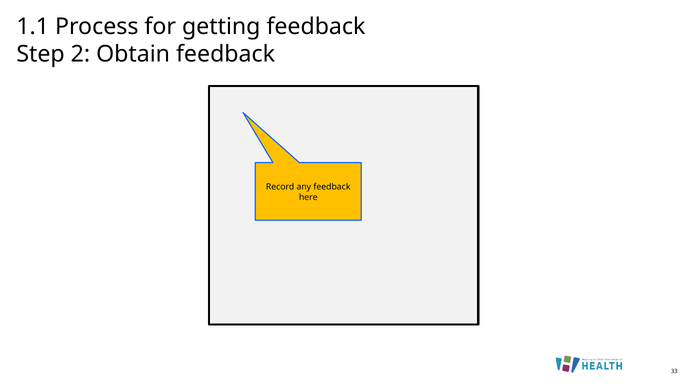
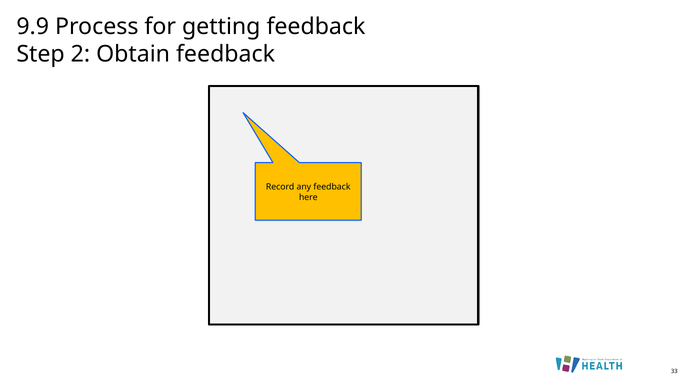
1.1: 1.1 -> 9.9 (33, 26)
